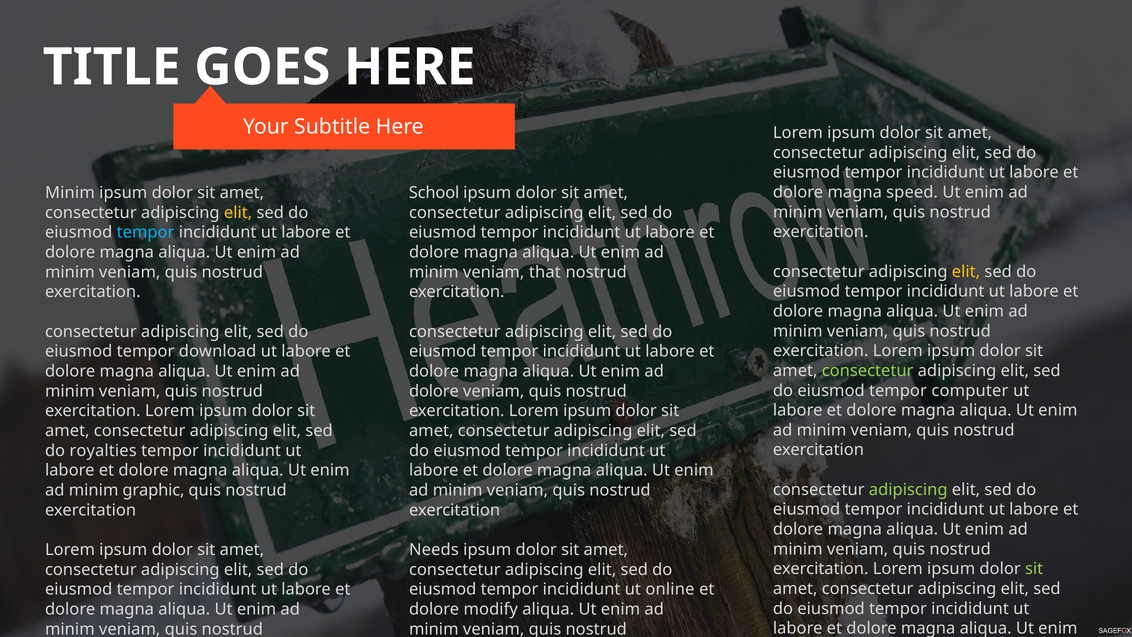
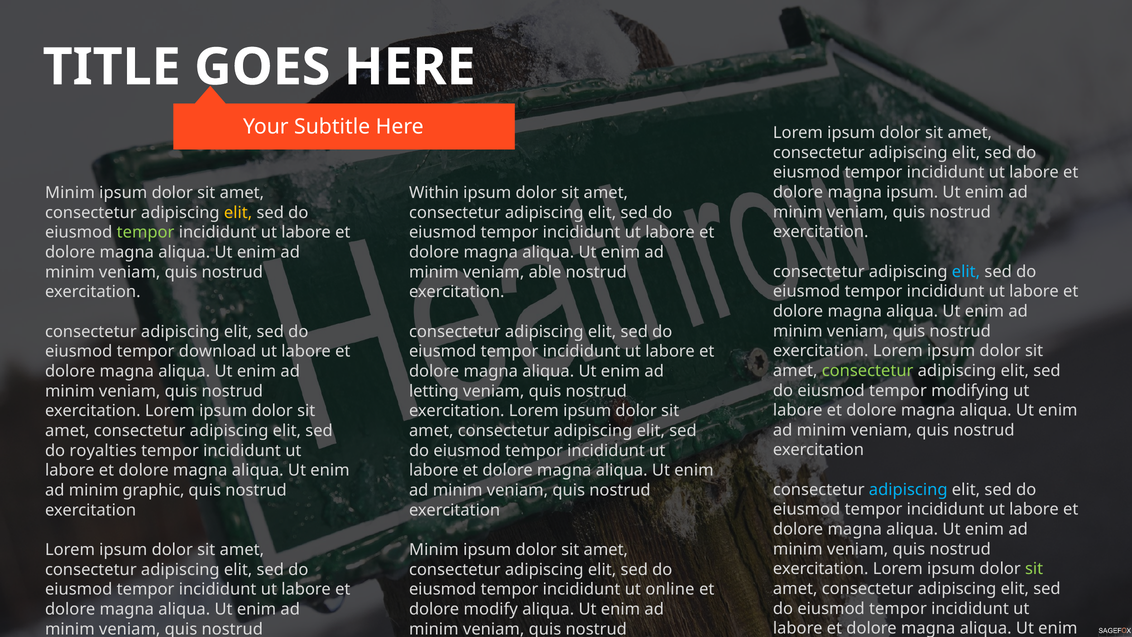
magna speed: speed -> ipsum (912, 192)
School: School -> Within (434, 193)
tempor colour: light blue -> light green (146, 232)
elit colour: yellow -> light blue (966, 271)
that: that -> able (545, 272)
computer: computer -> modifying (970, 390)
dolore: dolore -> letting (434, 391)
adipiscing colour: light green -> light blue (908, 490)
Needs: Needs -> Minim (434, 550)
